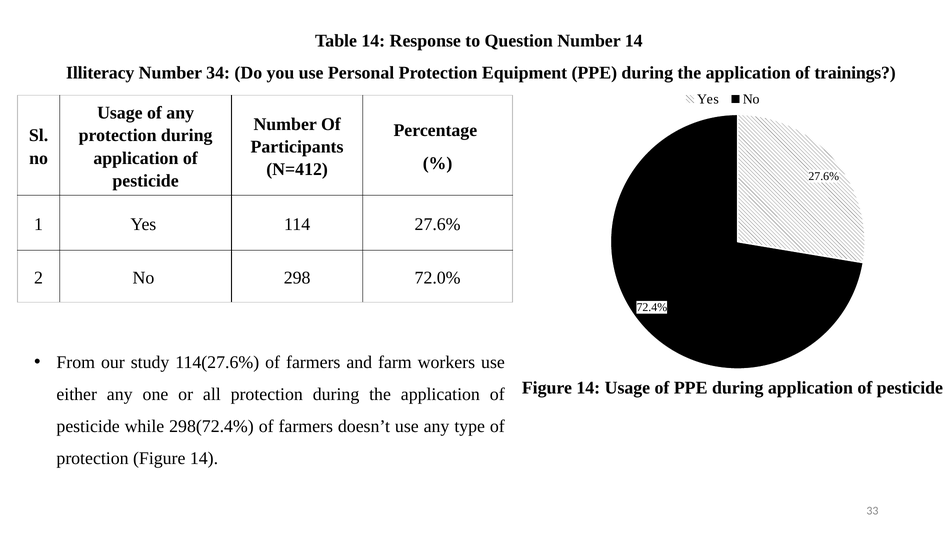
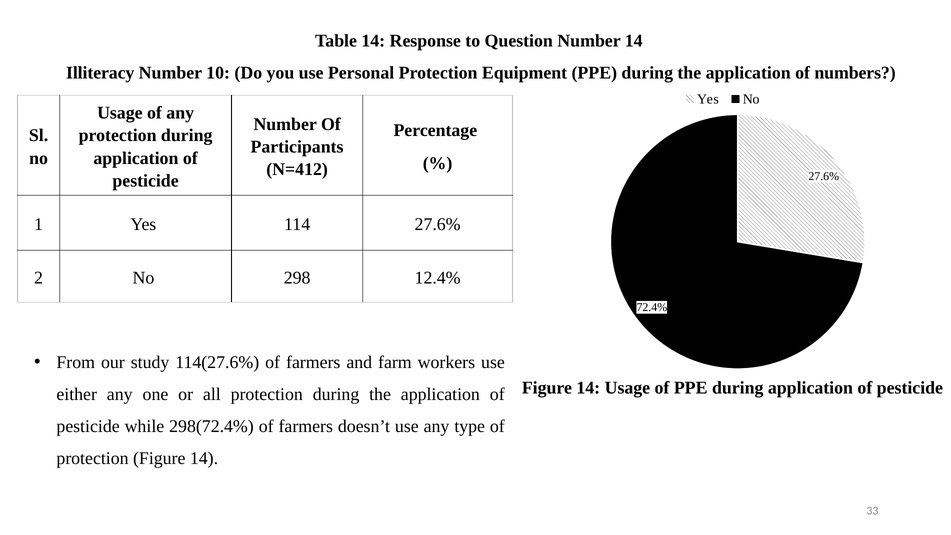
34: 34 -> 10 (218, 73)
trainings: trainings -> numbers (855, 73)
72.0%: 72.0% -> 12.4% (438, 278)
